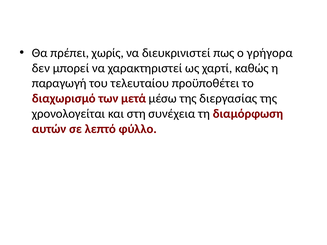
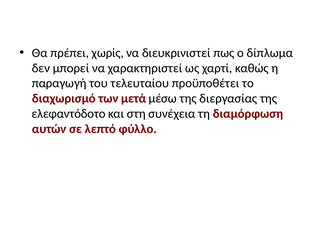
γρήγορα: γρήγορα -> δίπλωμα (270, 53)
χρονολογείται: χρονολογείται -> ελεφαντόδοτο (69, 114)
